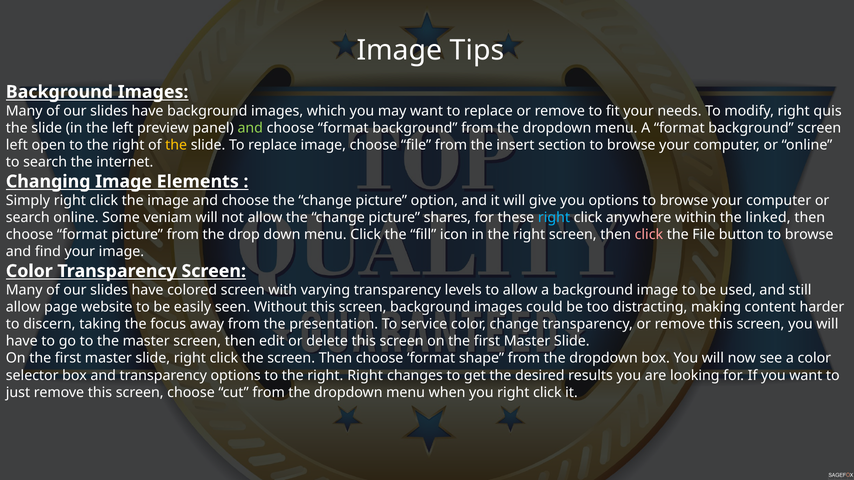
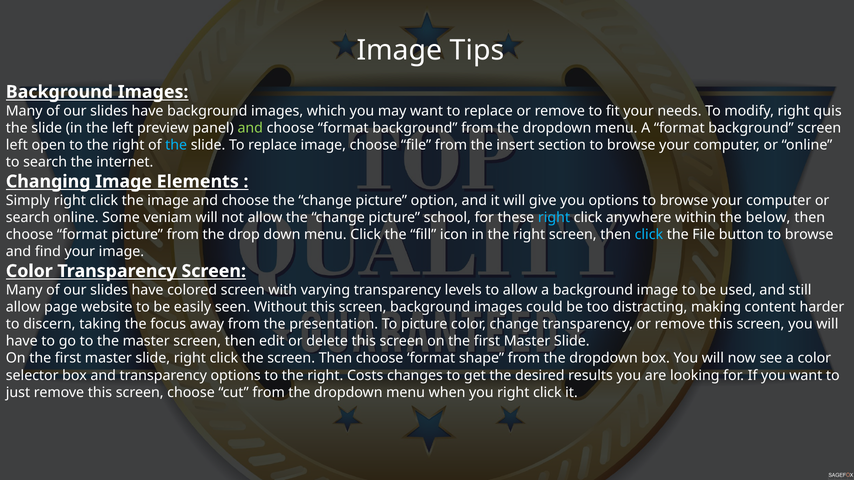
the colour: yellow -> light blue (176, 145)
shares: shares -> school (447, 218)
linked: linked -> below (768, 218)
click colour: pink -> light blue (649, 235)
To service: service -> picture (424, 324)
right Right: Right -> Costs (365, 376)
